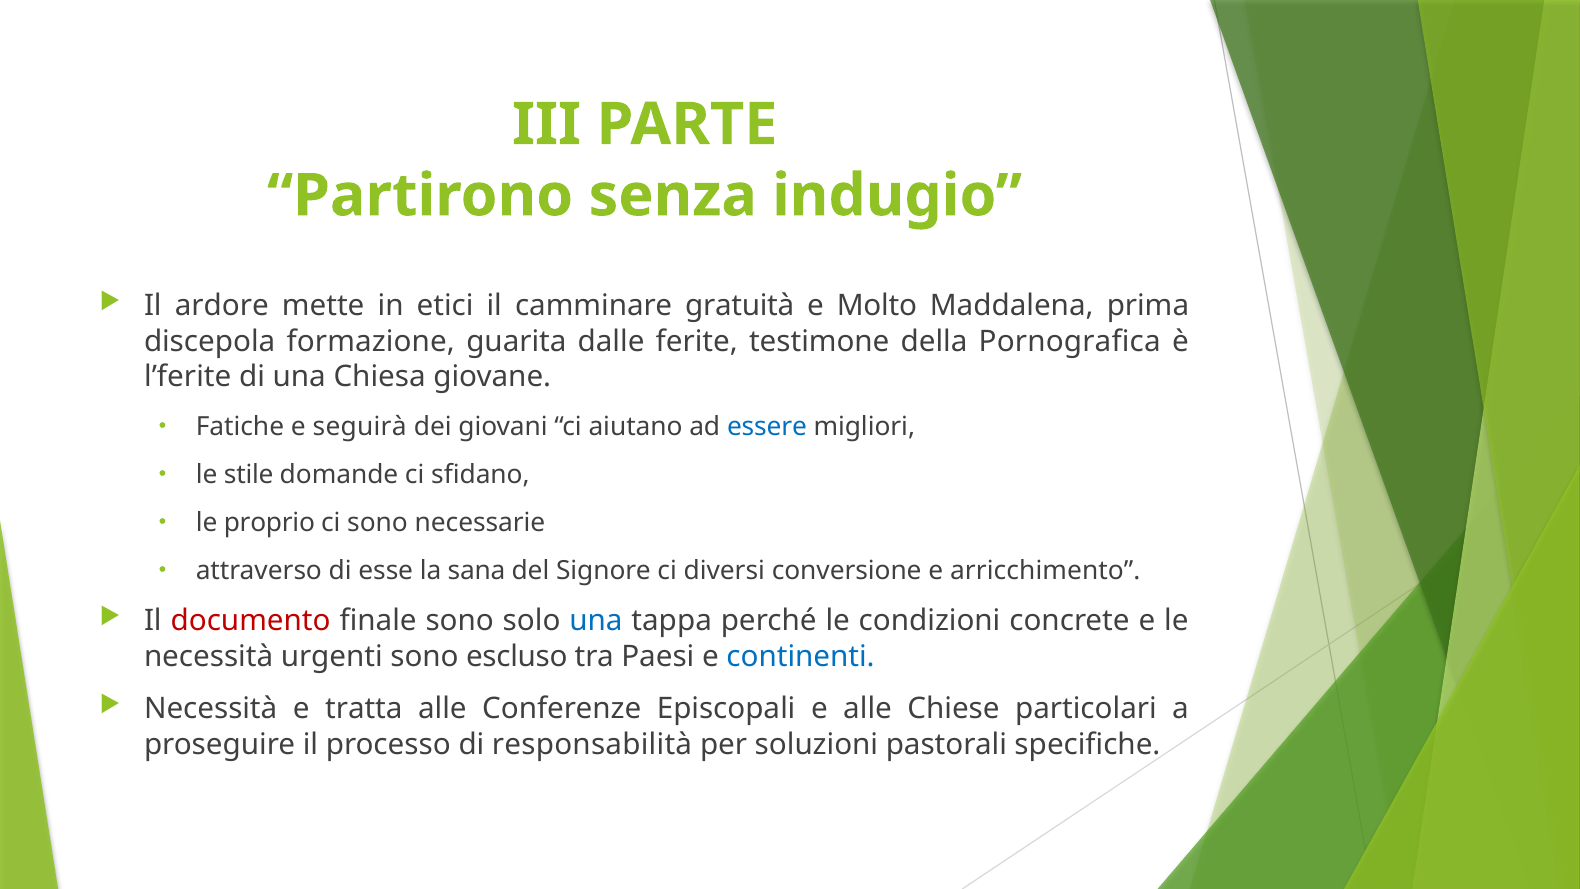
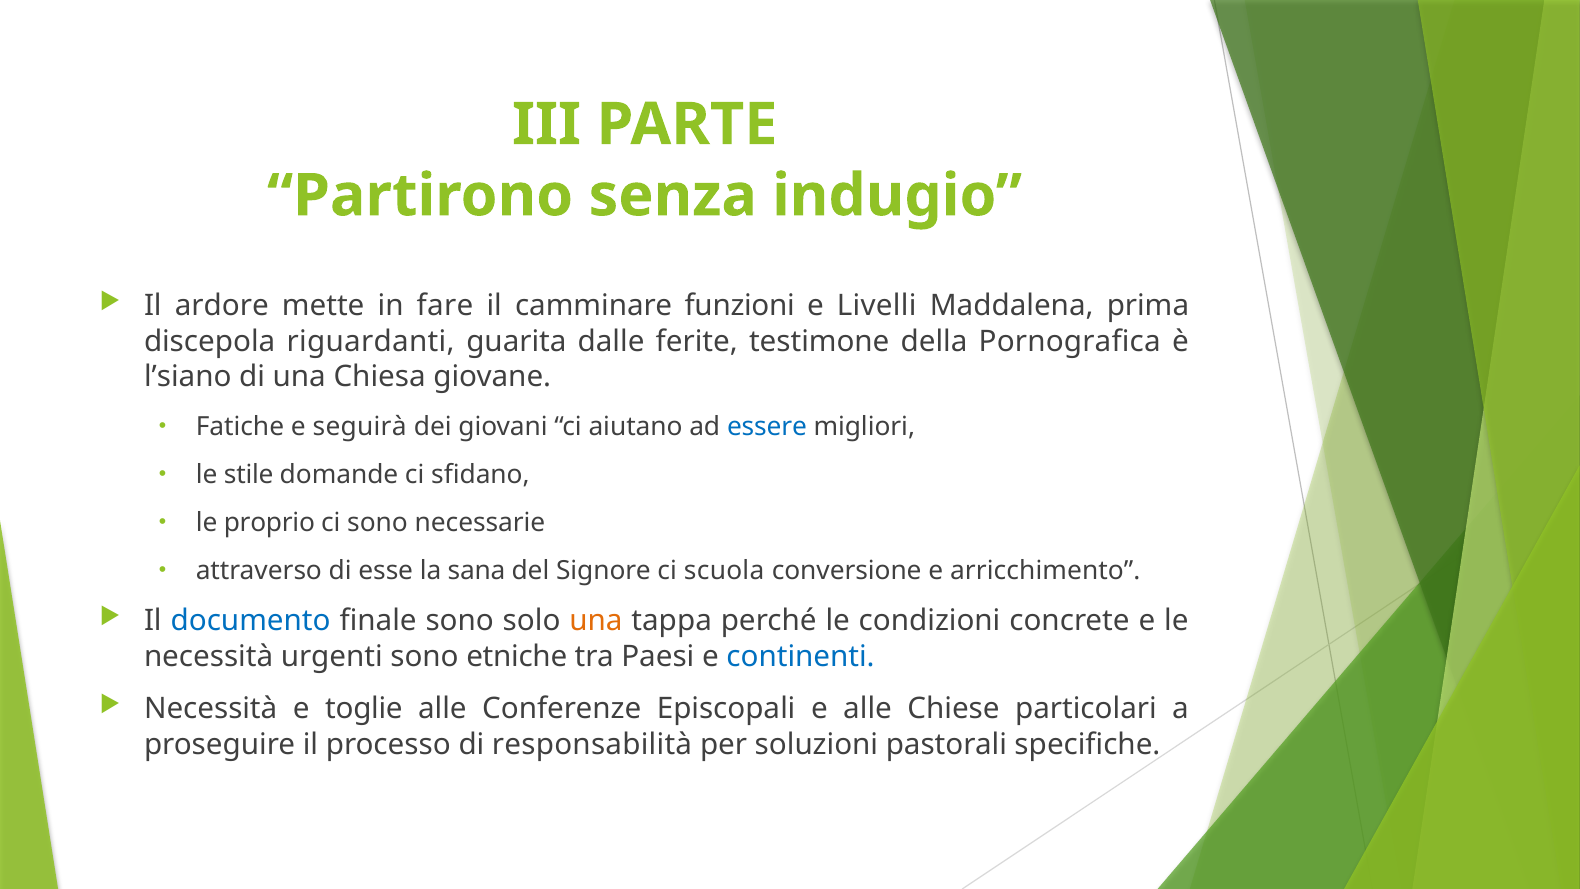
etici: etici -> fare (445, 306)
gratuità: gratuità -> funzioni (740, 306)
Molto: Molto -> Livelli (877, 306)
formazione: formazione -> riguardanti (371, 341)
l’ferite: l’ferite -> l’siano (188, 377)
diversi: diversi -> scuola (724, 571)
documento colour: red -> blue (251, 621)
una colour: blue -> orange (596, 621)
escluso: escluso -> etniche (517, 656)
tratta: tratta -> toglie (364, 708)
